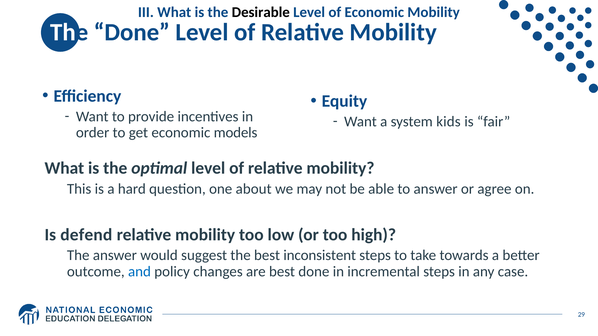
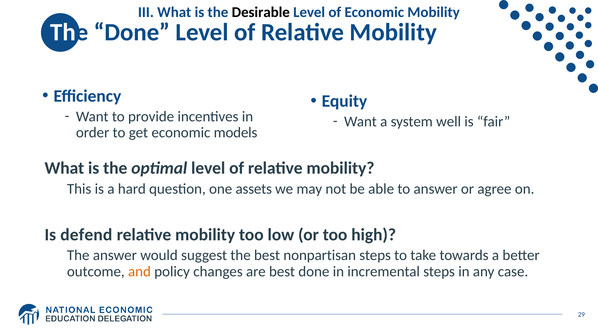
kids: kids -> well (449, 122)
about: about -> assets (254, 189)
inconsistent: inconsistent -> nonpartisan (320, 256)
and colour: blue -> orange (139, 272)
